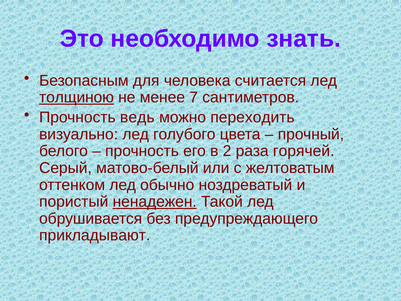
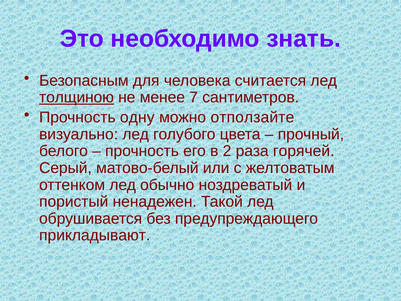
ведь: ведь -> одну (137, 117)
переходить: переходить -> отползайте (252, 117)
ненадежен underline: present -> none (155, 202)
